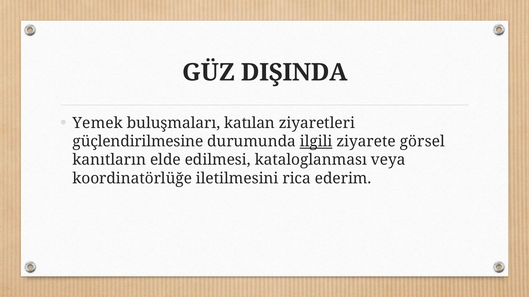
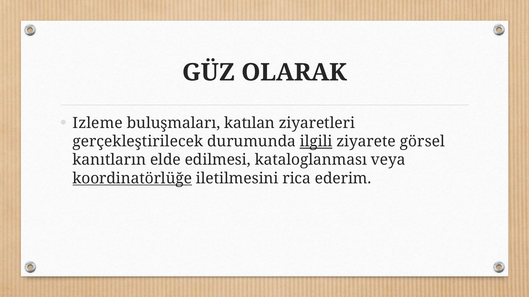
DIŞINDA: DIŞINDA -> OLARAK (294, 73)
Yemek: Yemek -> Izleme (98, 123)
güçlendirilmesine: güçlendirilmesine -> gerçekleştirilecek (138, 142)
koordinatörlüğe underline: none -> present (132, 179)
